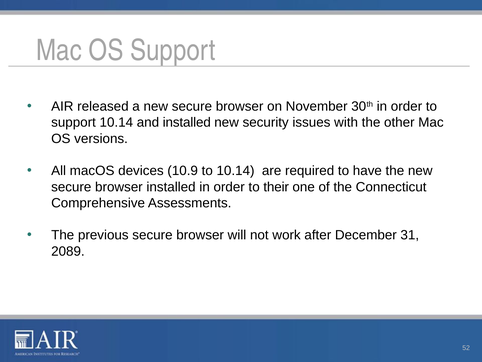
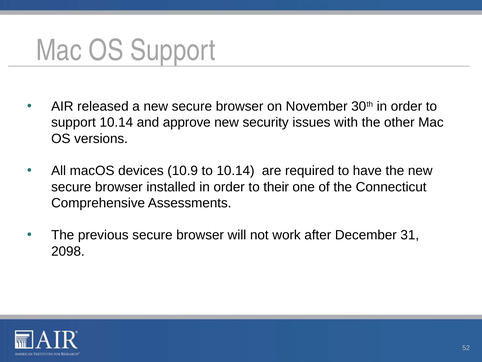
and installed: installed -> approve (187, 122)
2089: 2089 -> 2098 (68, 251)
